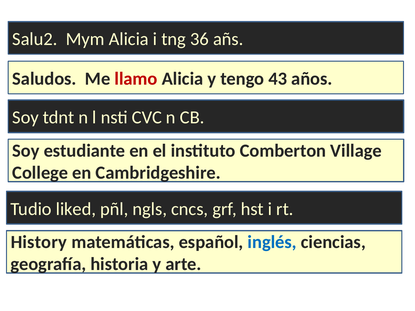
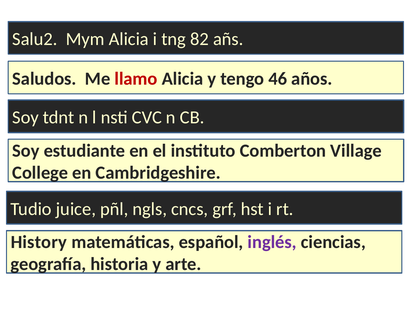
36: 36 -> 82 (199, 39)
43: 43 -> 46 (278, 79)
liked: liked -> juice (76, 209)
inglés colour: blue -> purple (272, 242)
